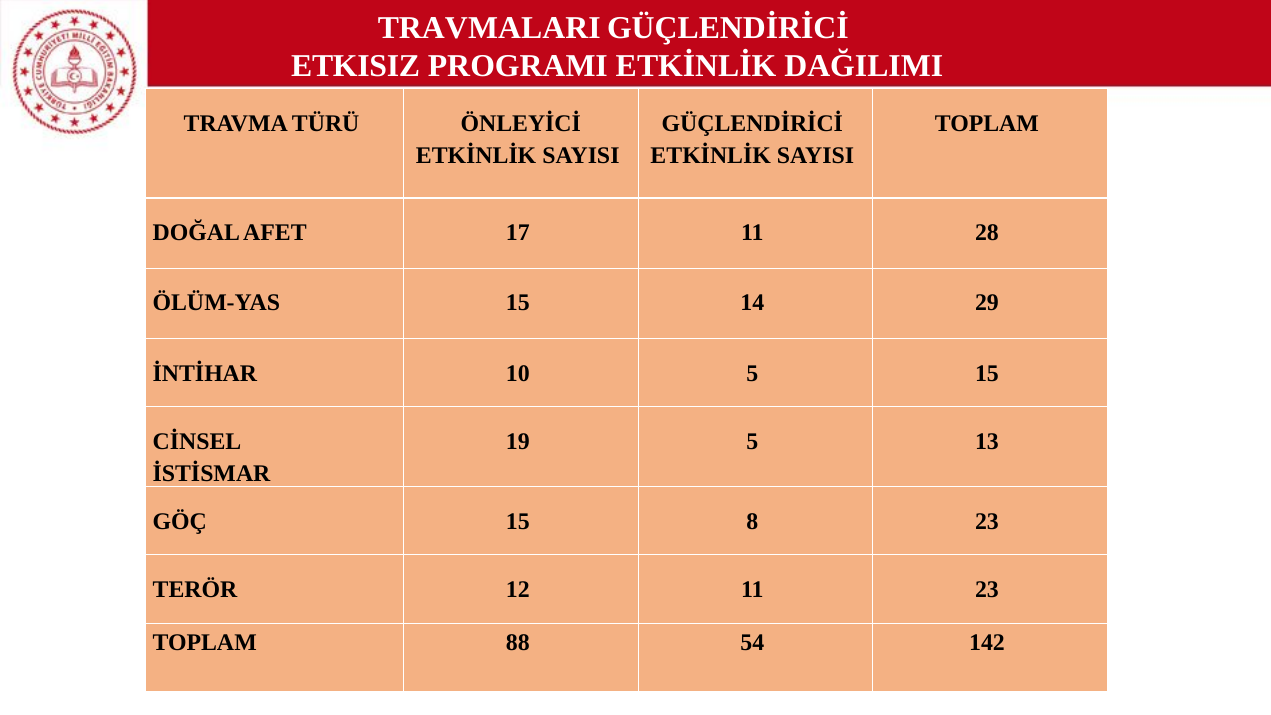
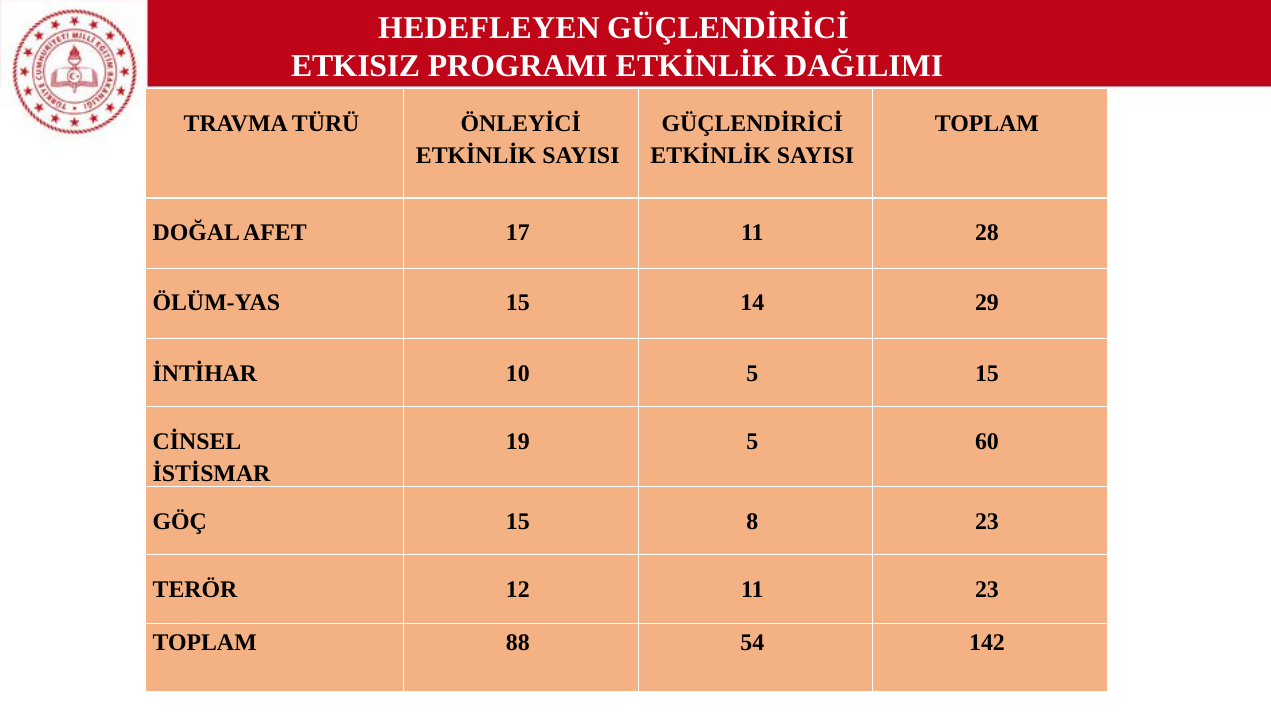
TRAVMALARI: TRAVMALARI -> HEDEFLEYEN (489, 28)
13: 13 -> 60 (987, 442)
